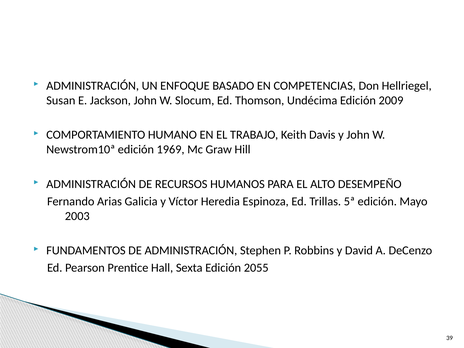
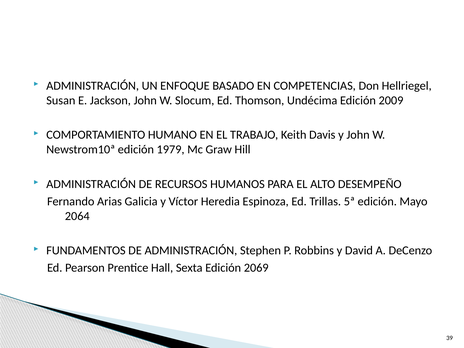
1969: 1969 -> 1979 (171, 150)
2003: 2003 -> 2064 (77, 216)
2055: 2055 -> 2069 (256, 268)
